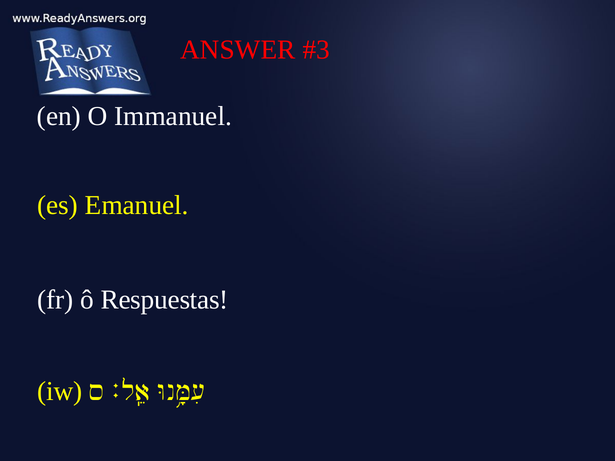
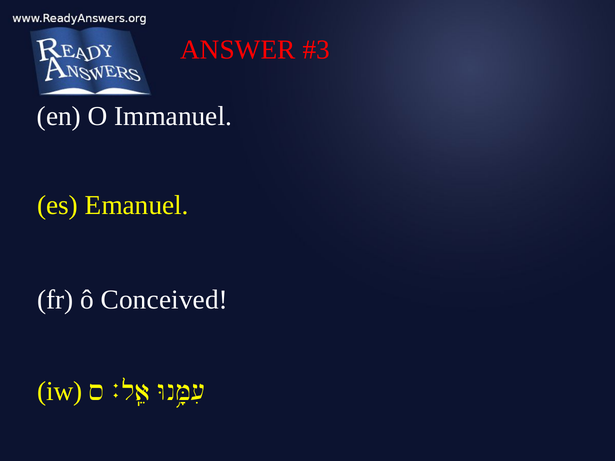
Respuestas: Respuestas -> Conceived (164, 300)
